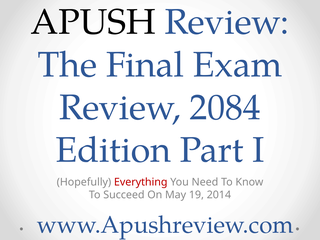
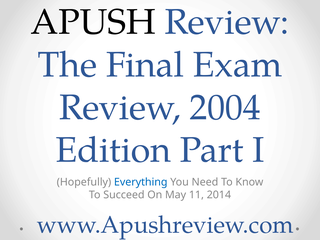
2084: 2084 -> 2004 (225, 108)
Everything colour: red -> blue (141, 182)
19: 19 -> 11 (196, 195)
